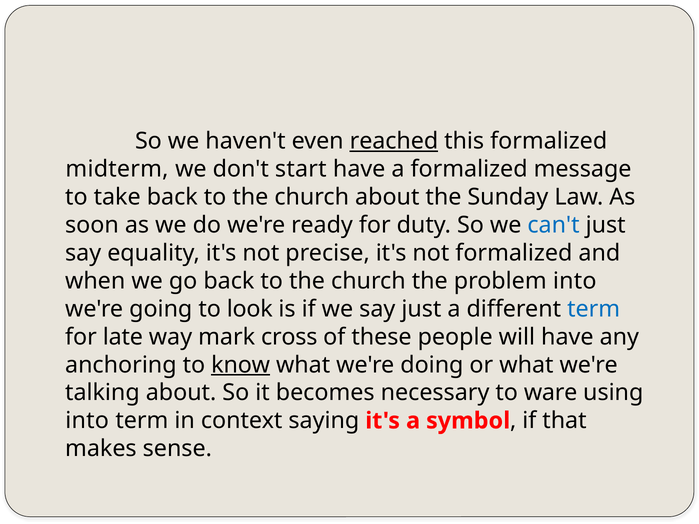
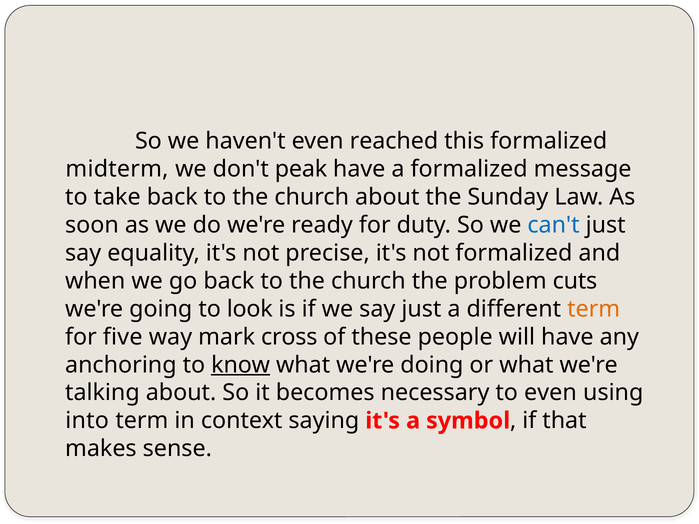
reached underline: present -> none (394, 141)
start: start -> peak (301, 169)
problem into: into -> cuts (575, 281)
term colour: blue -> orange (594, 309)
late: late -> five (123, 337)
to ware: ware -> even (550, 393)
